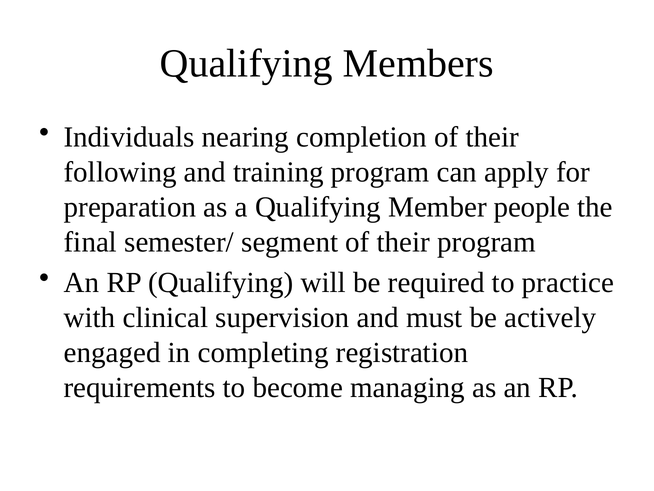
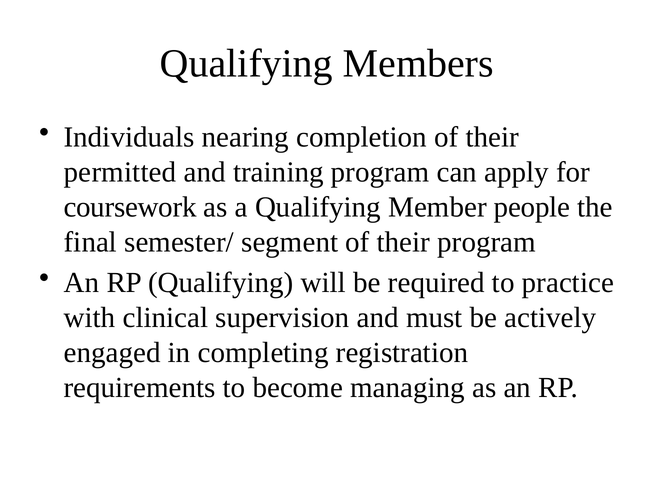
following: following -> permitted (120, 172)
preparation: preparation -> coursework (130, 207)
